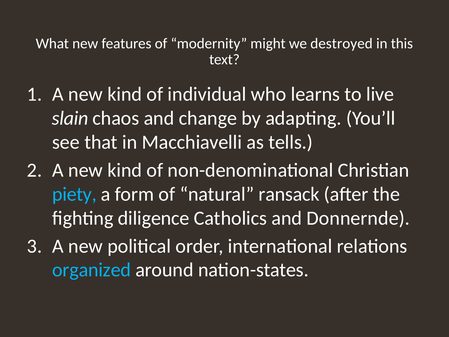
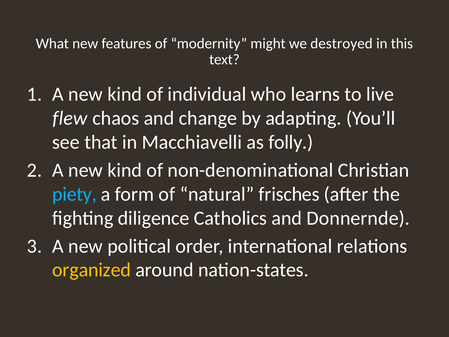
slain: slain -> flew (70, 118)
tells: tells -> folly (291, 142)
ransack: ransack -> frisches (289, 194)
organized colour: light blue -> yellow (92, 270)
